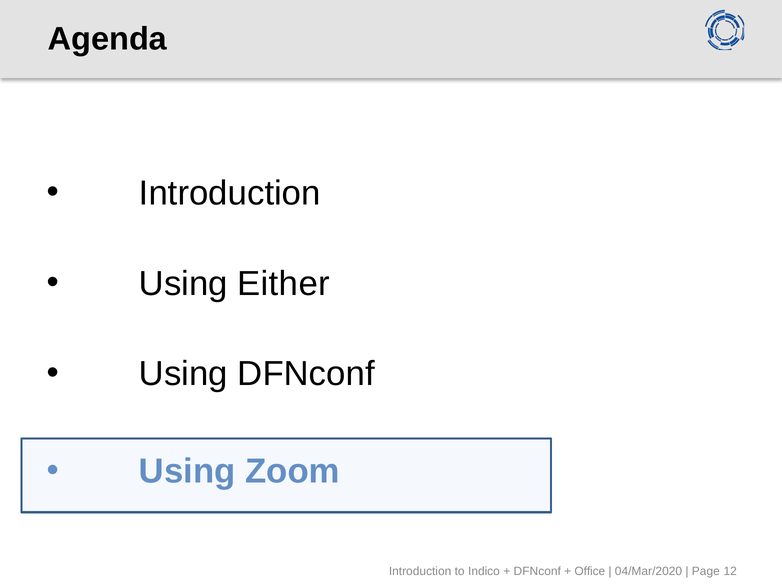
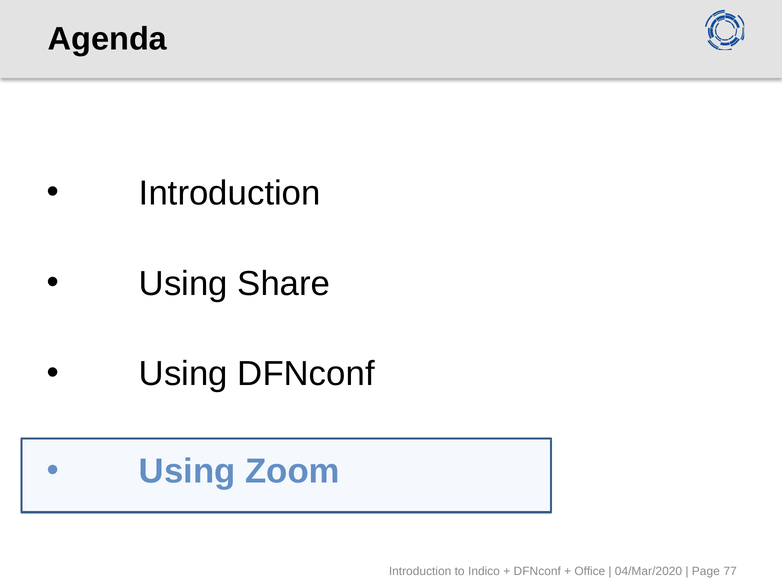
Either: Either -> Share (284, 284)
12: 12 -> 77 (730, 572)
